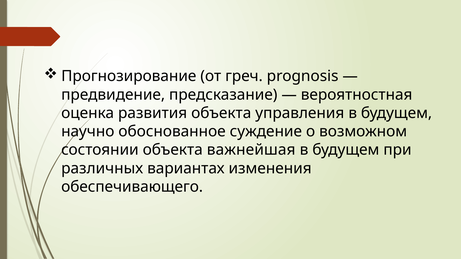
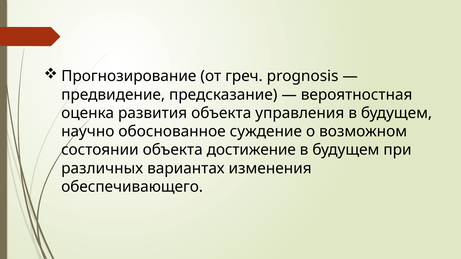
важнейшая: важнейшая -> достижение (251, 150)
